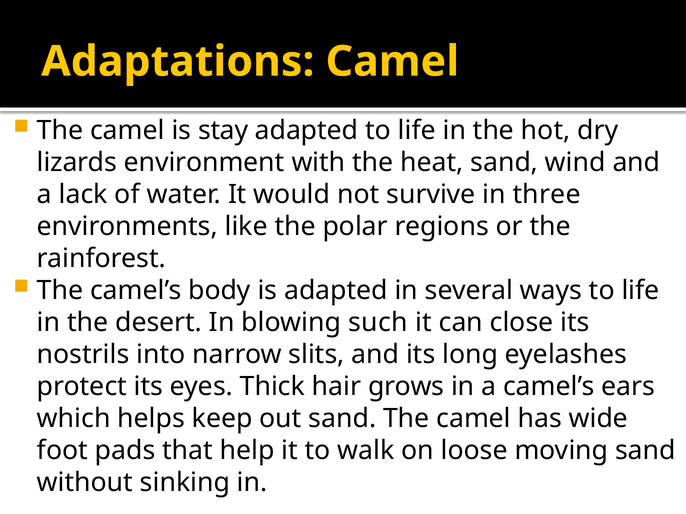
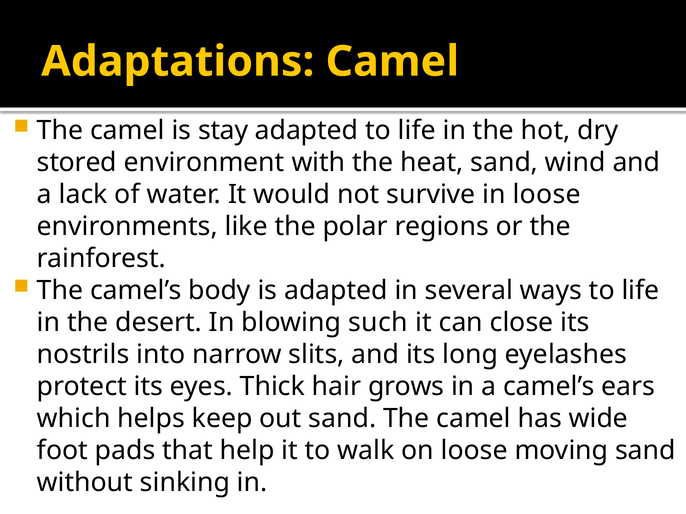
lizards: lizards -> stored (77, 163)
in three: three -> loose (547, 195)
